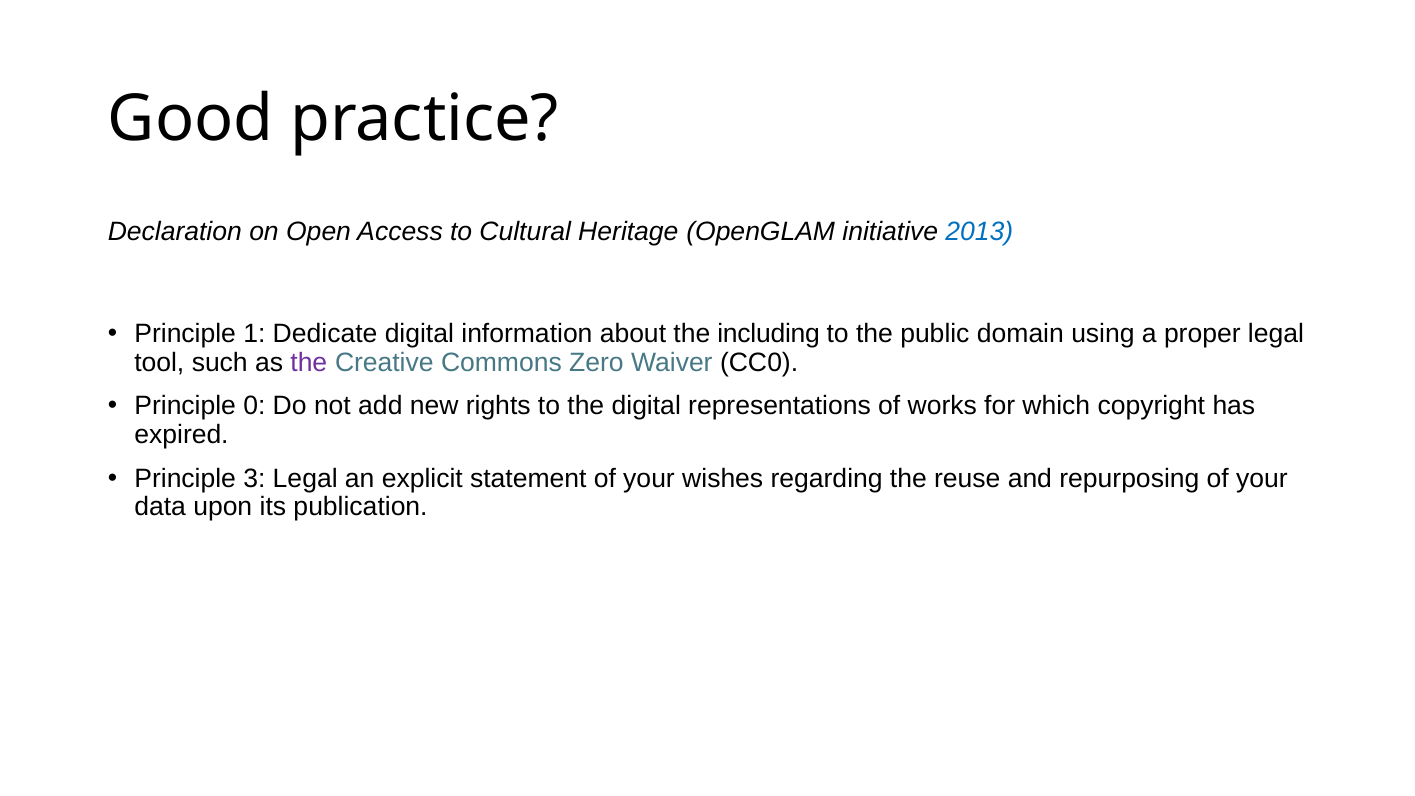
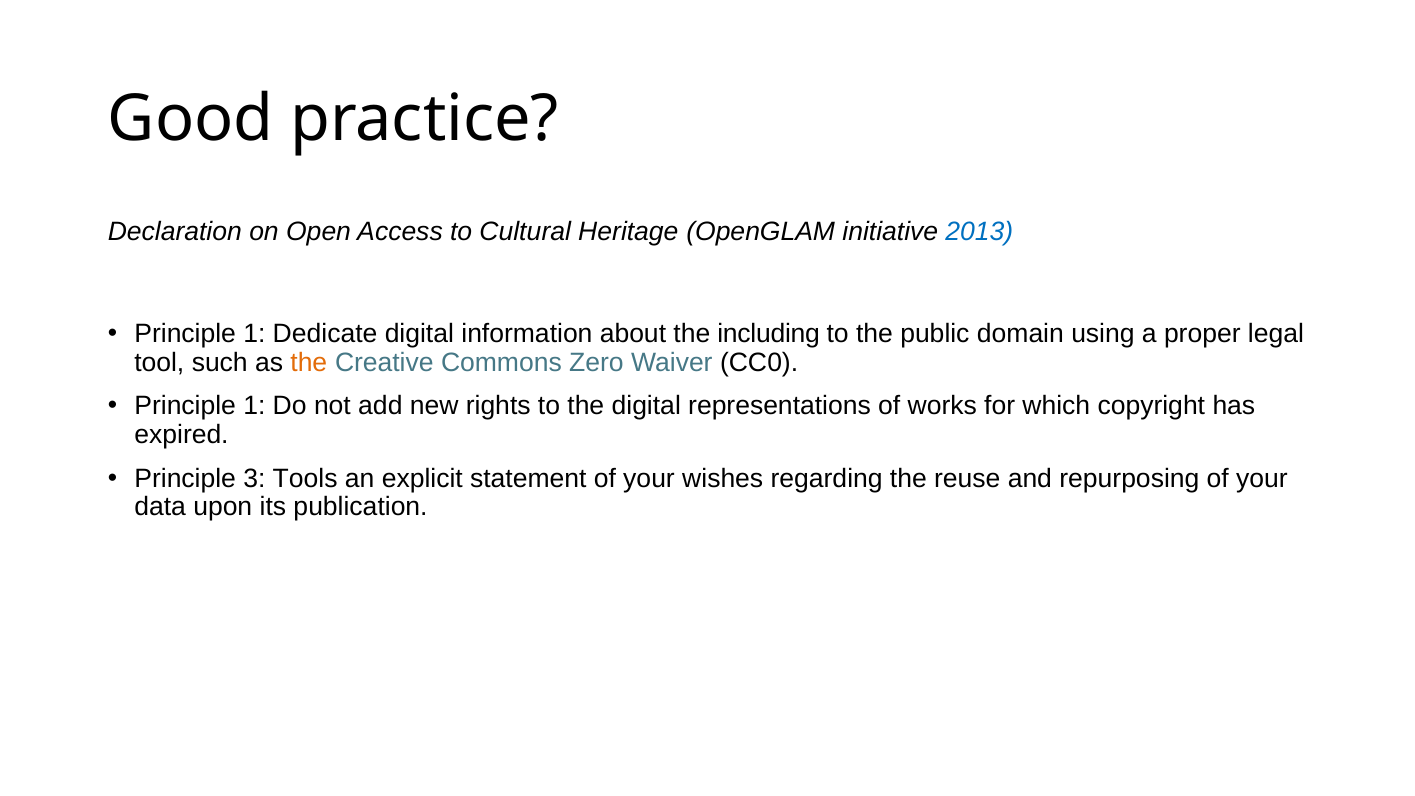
the colour: purple -> orange (309, 363)
0: 0 -> 1 (254, 406)
3 Legal: Legal -> Tools (305, 478)
